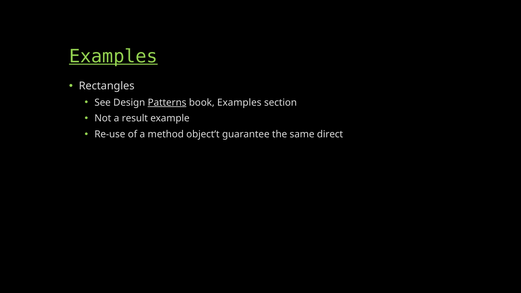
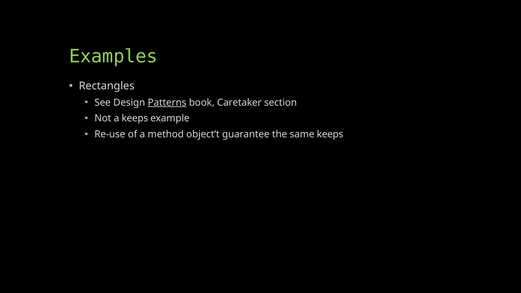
Examples underline: present -> none (113, 56)
book Examples: Examples -> Caretaker (239, 102)
a result: result -> keeps (135, 118)
same direct: direct -> keeps (330, 134)
